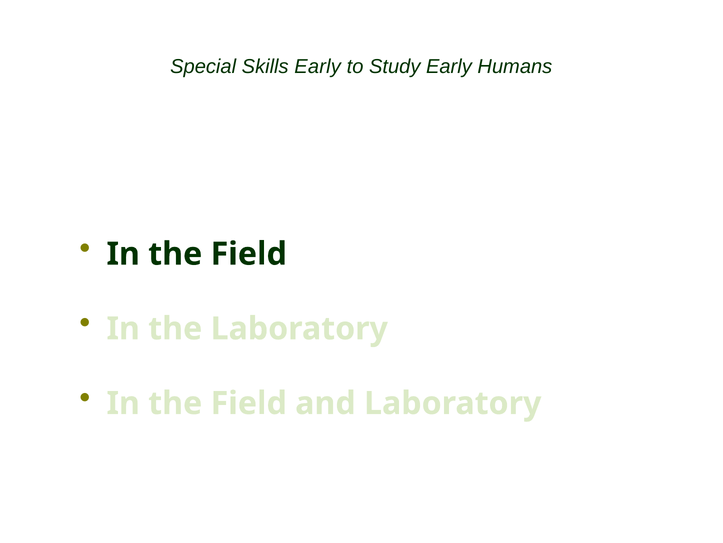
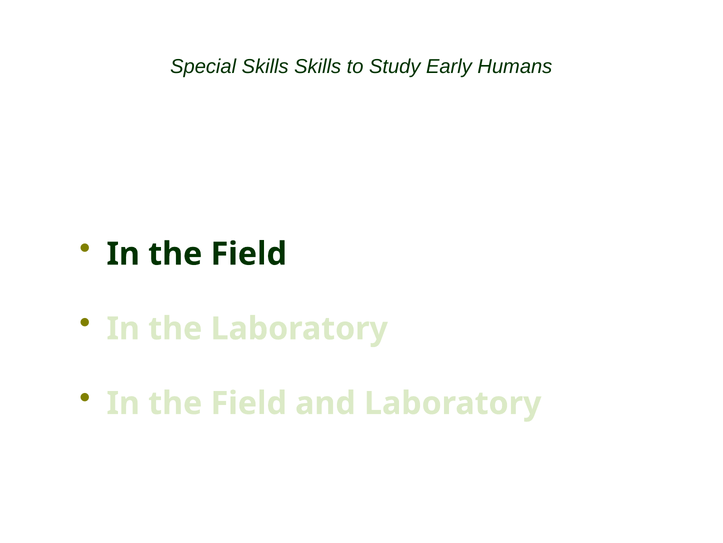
Skills Early: Early -> Skills (318, 67)
